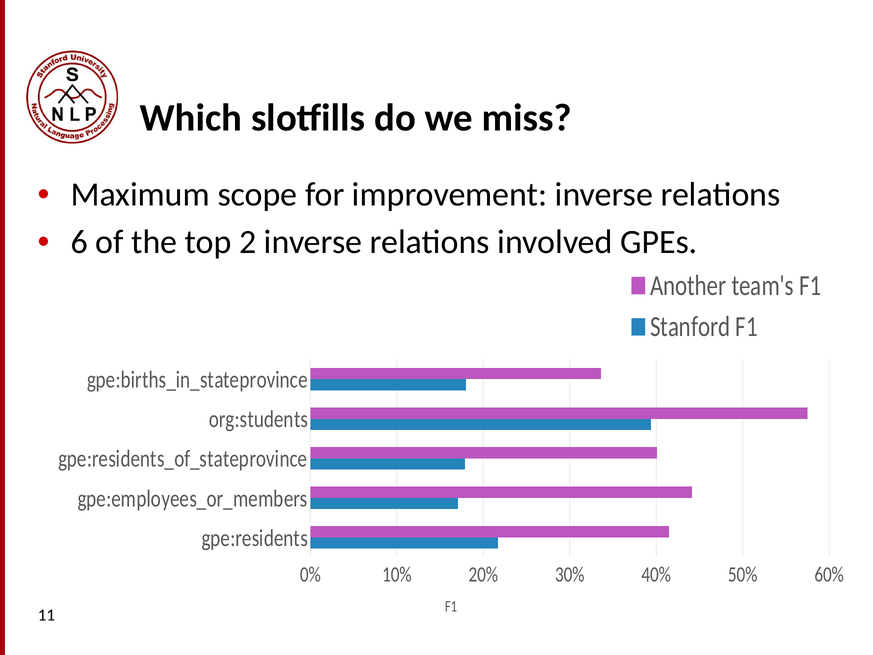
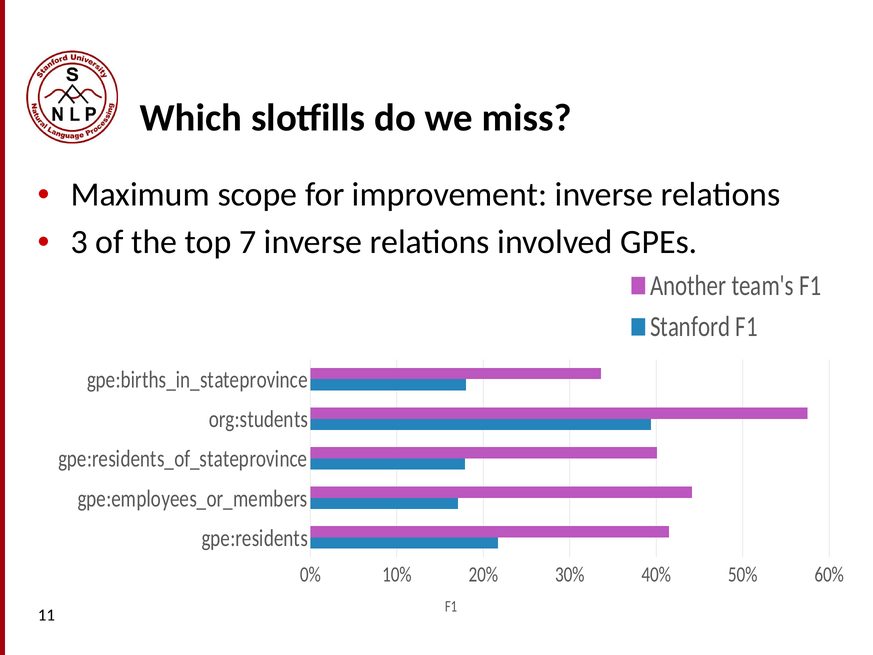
6: 6 -> 3 (79, 242)
2: 2 -> 7 (248, 242)
